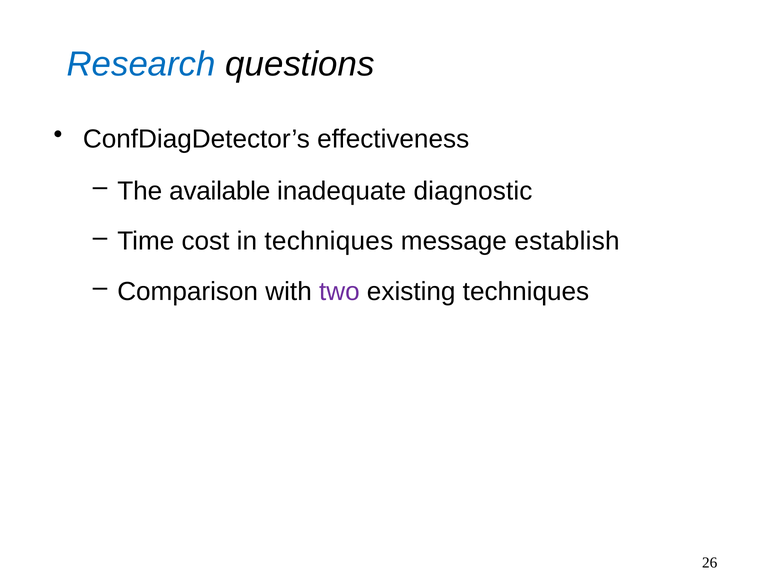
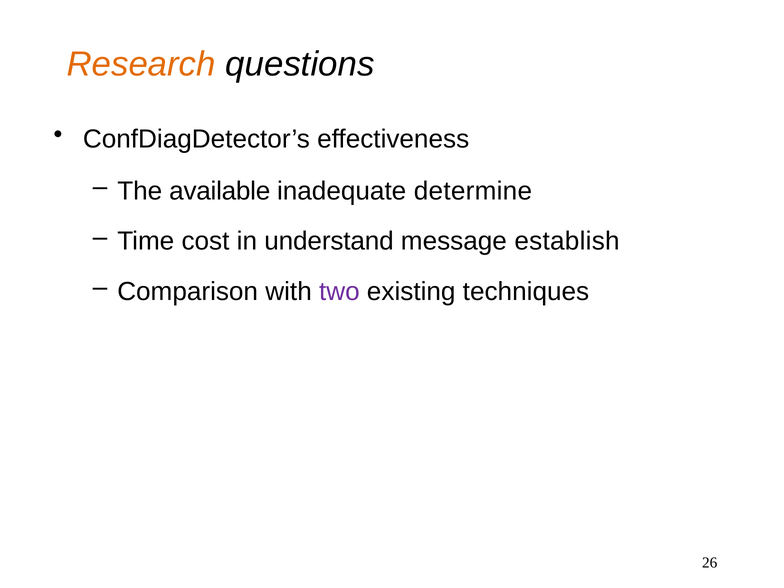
Research colour: blue -> orange (141, 64)
diagnostic: diagnostic -> determine (473, 191)
in techniques: techniques -> understand (329, 241)
